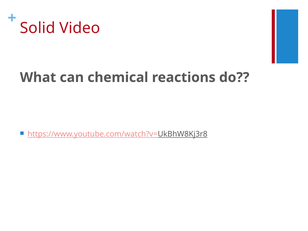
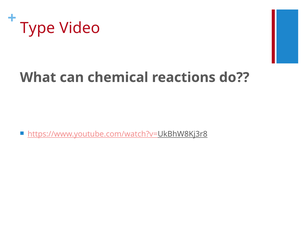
Solid: Solid -> Type (38, 28)
